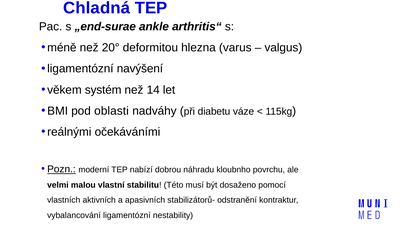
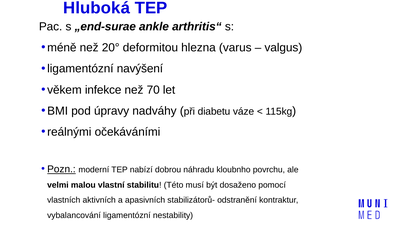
Chladná: Chladná -> Hluboká (97, 8)
systém: systém -> infekce (103, 90)
14: 14 -> 70 (153, 90)
oblasti: oblasti -> úpravy (112, 111)
